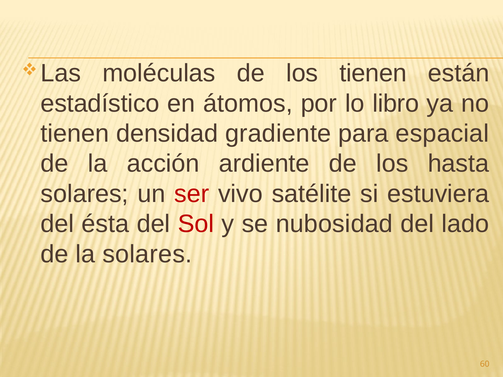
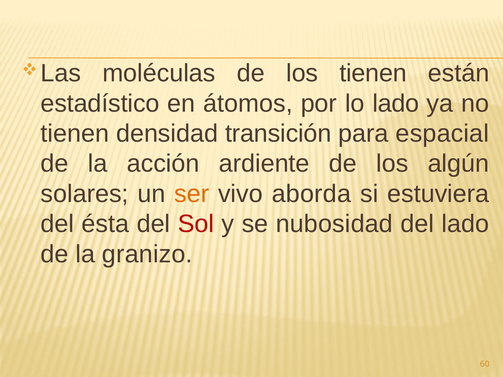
lo libro: libro -> lado (396, 103)
gradiente: gradiente -> transición (278, 134)
hasta: hasta -> algún (458, 164)
ser colour: red -> orange (192, 194)
satélite: satélite -> aborda (311, 194)
la solares: solares -> granizo (147, 254)
